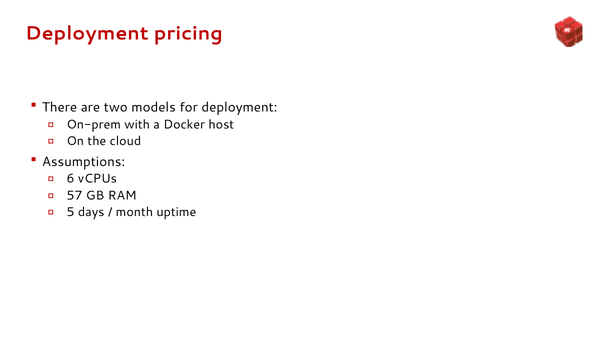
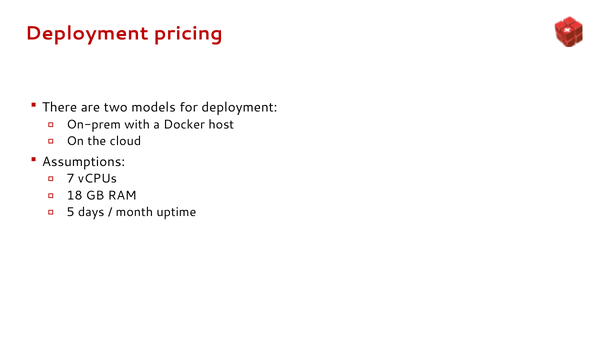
6: 6 -> 7 (71, 179)
57: 57 -> 18 (75, 196)
